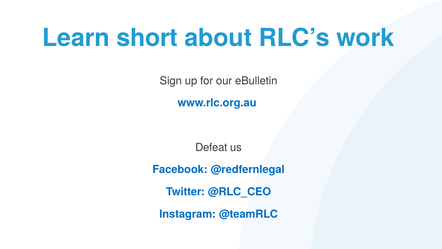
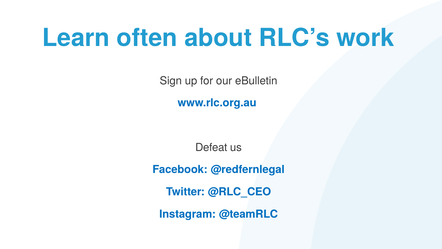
short: short -> often (147, 38)
